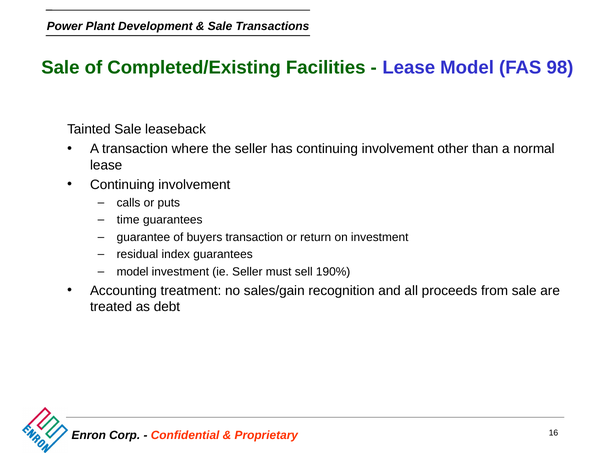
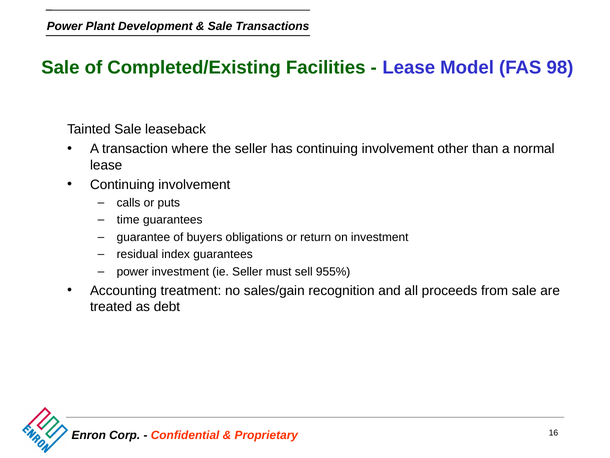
buyers transaction: transaction -> obligations (254, 237)
model: model -> power (133, 271)
190%: 190% -> 955% (333, 271)
